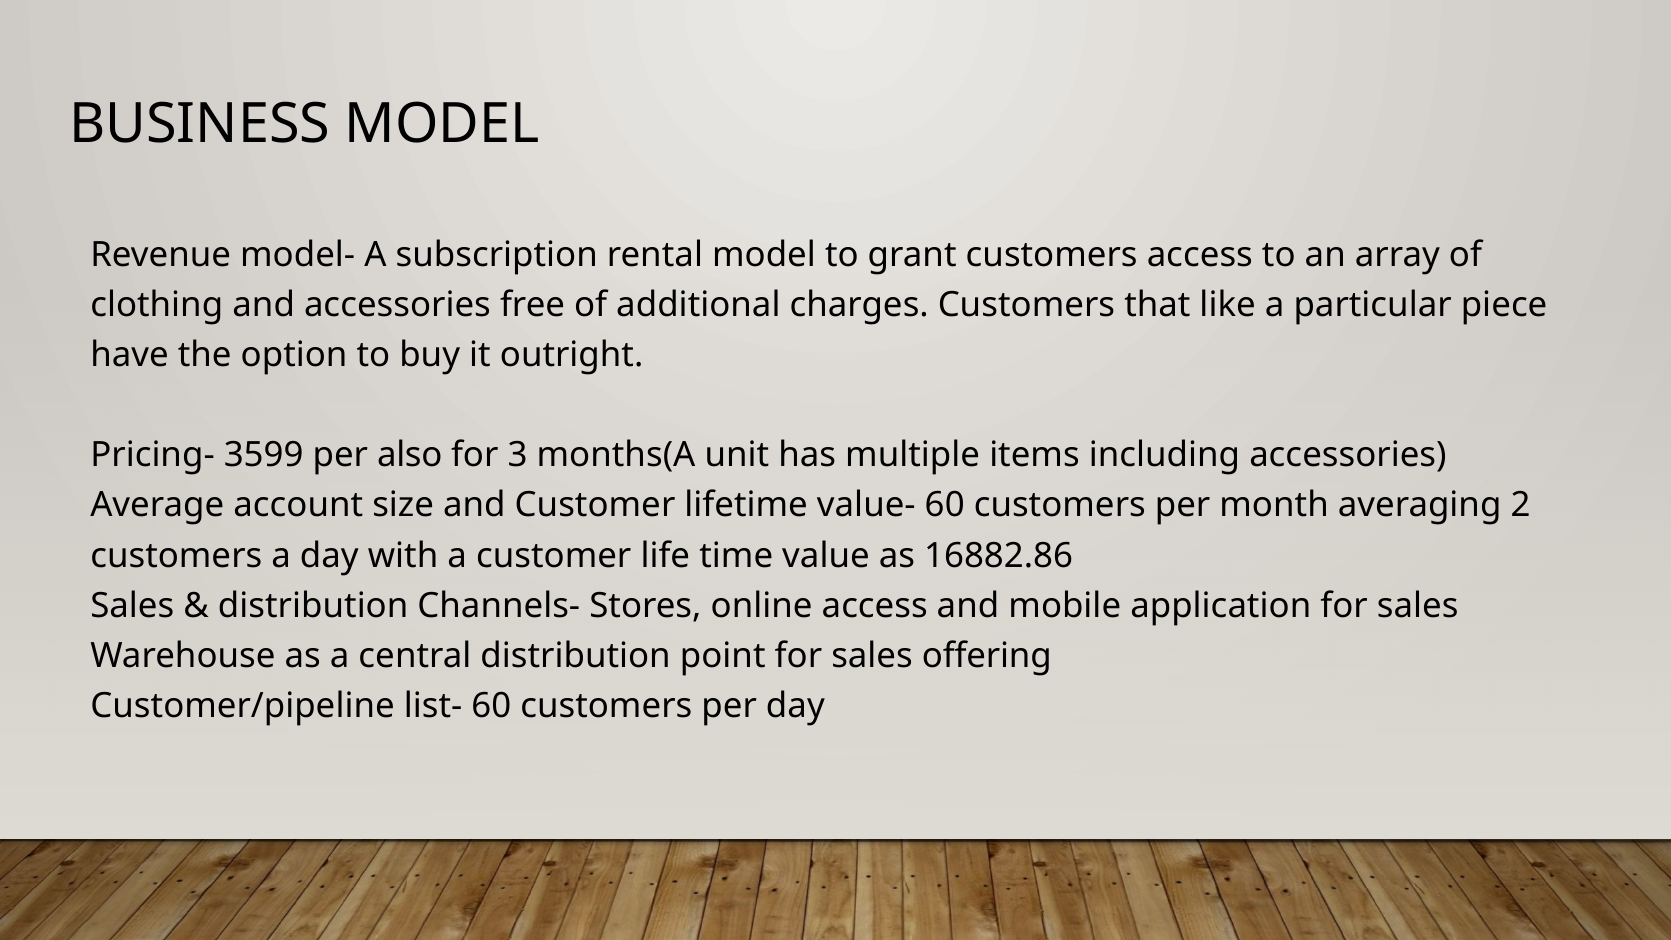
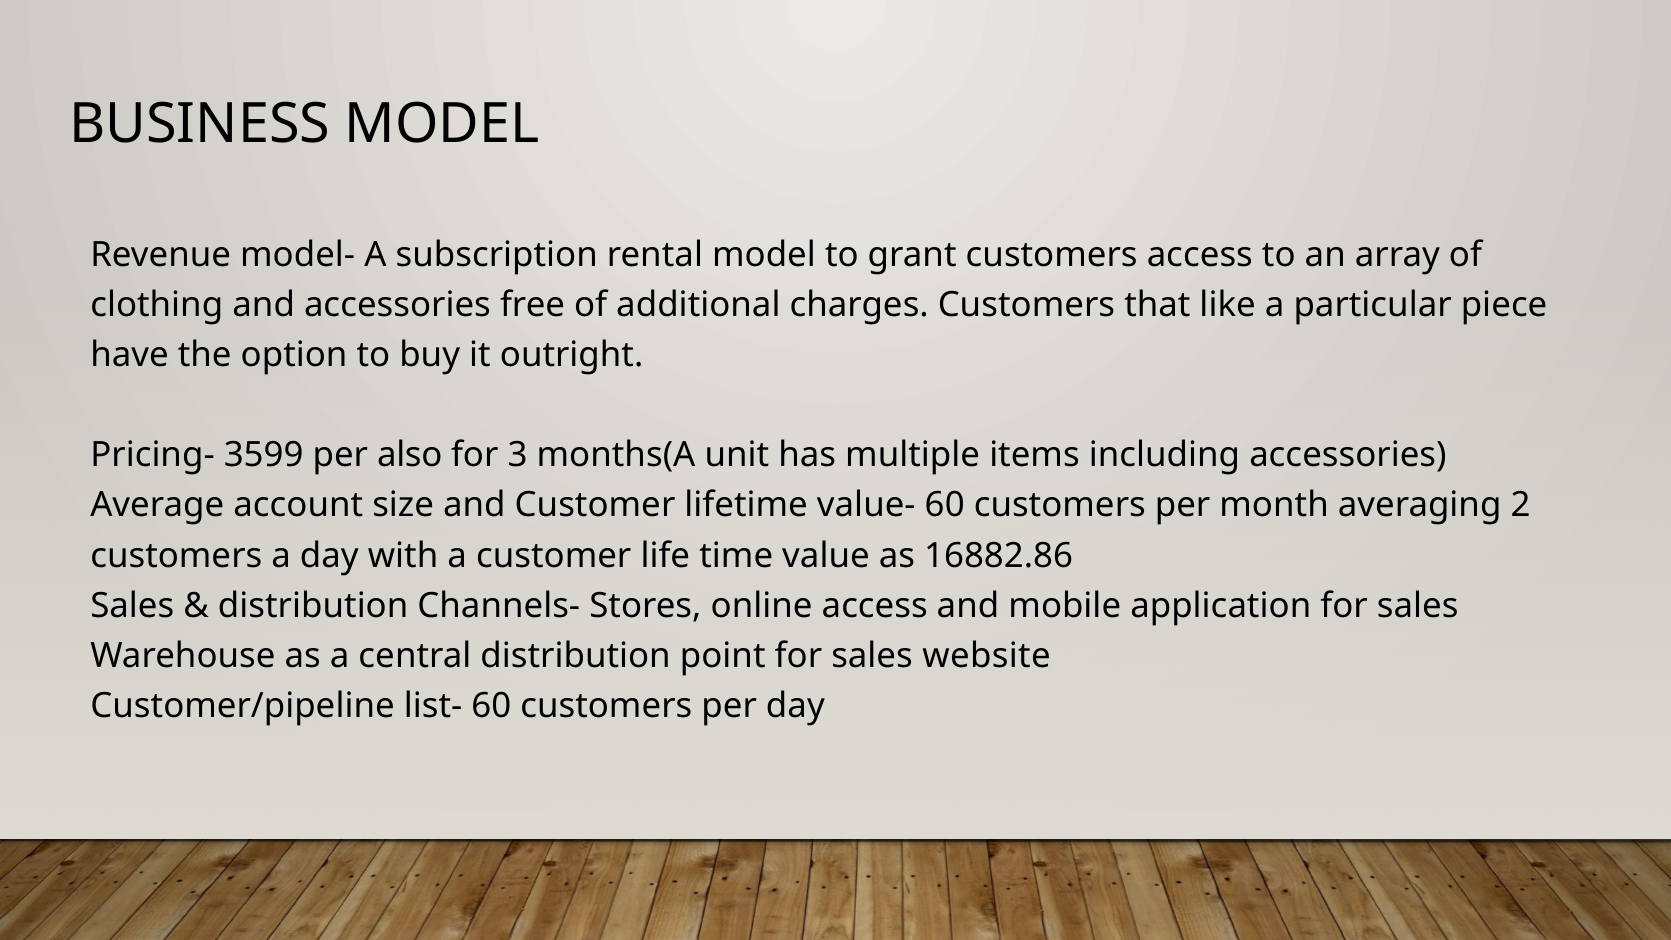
offering: offering -> website (987, 656)
